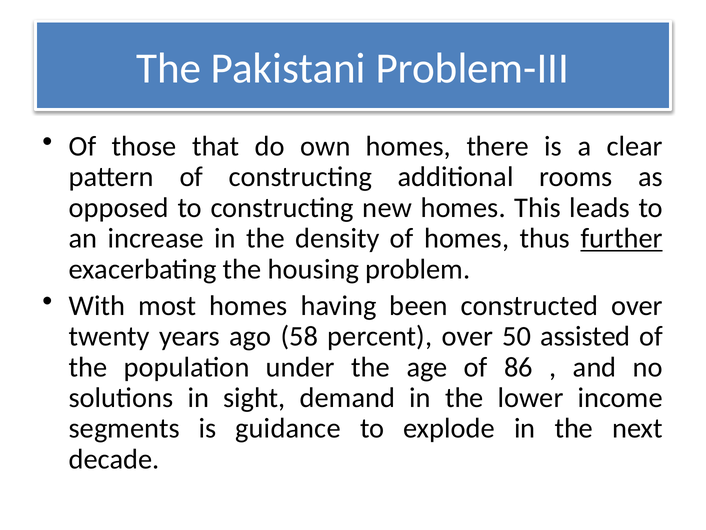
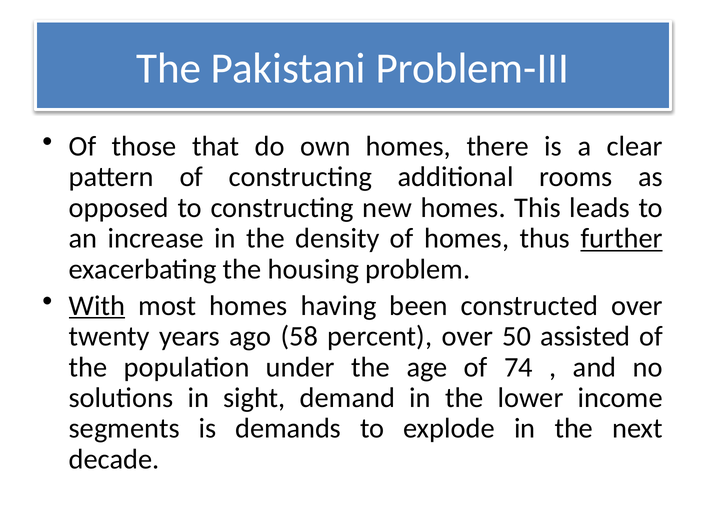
With underline: none -> present (97, 305)
86: 86 -> 74 (518, 367)
guidance: guidance -> demands (288, 428)
